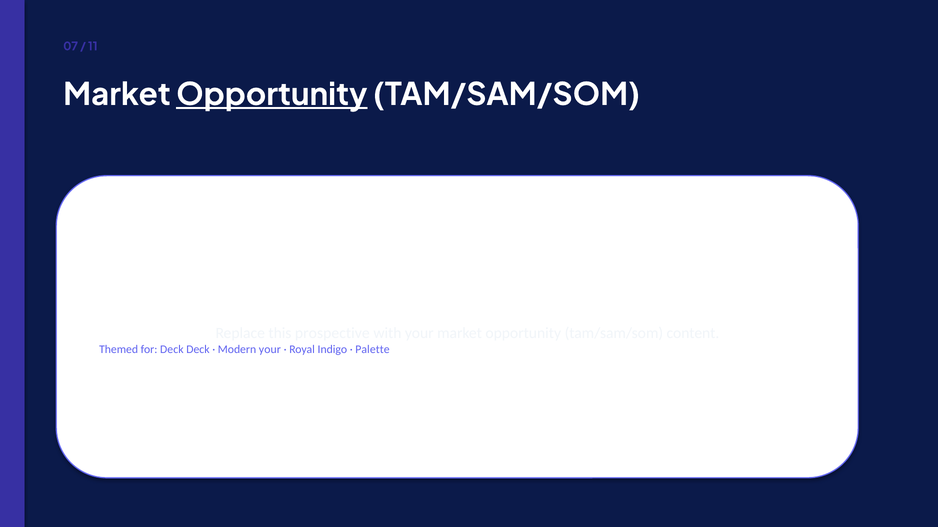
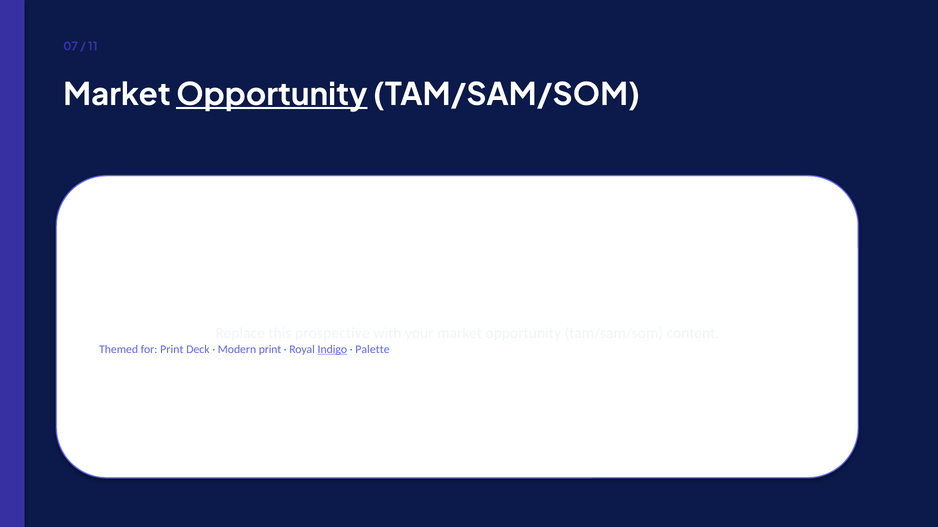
for Deck: Deck -> Print (172, 350)
Modern your: your -> print (270, 350)
Indigo underline: none -> present (332, 350)
